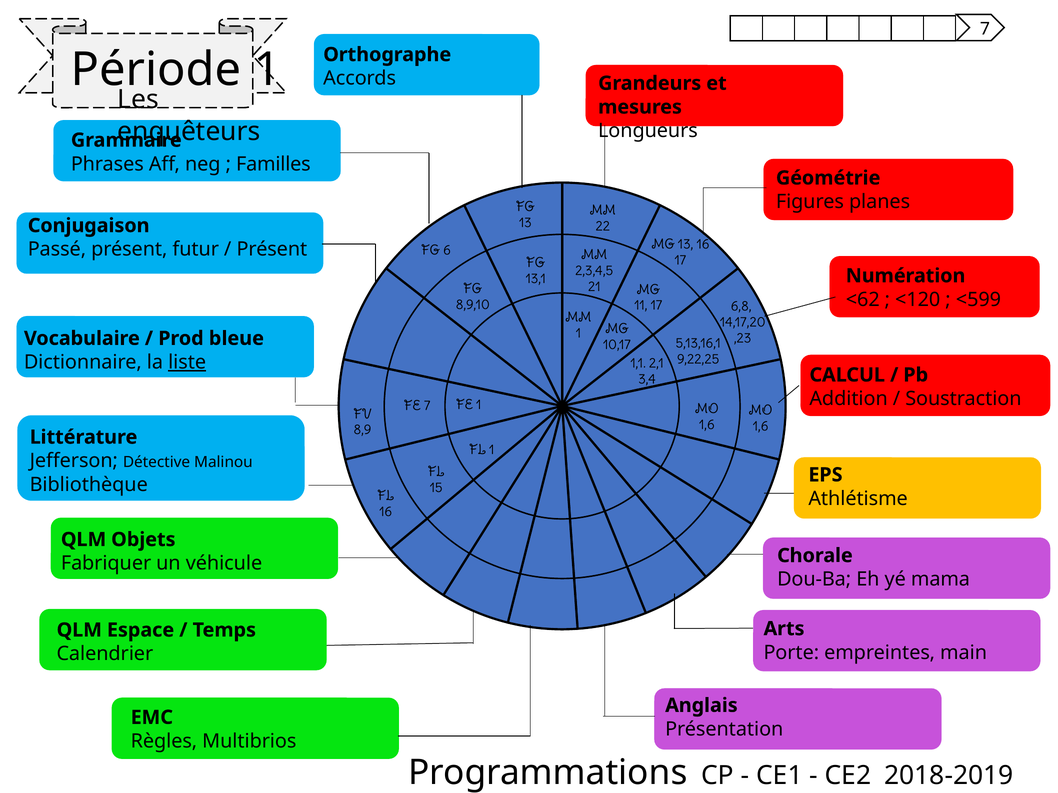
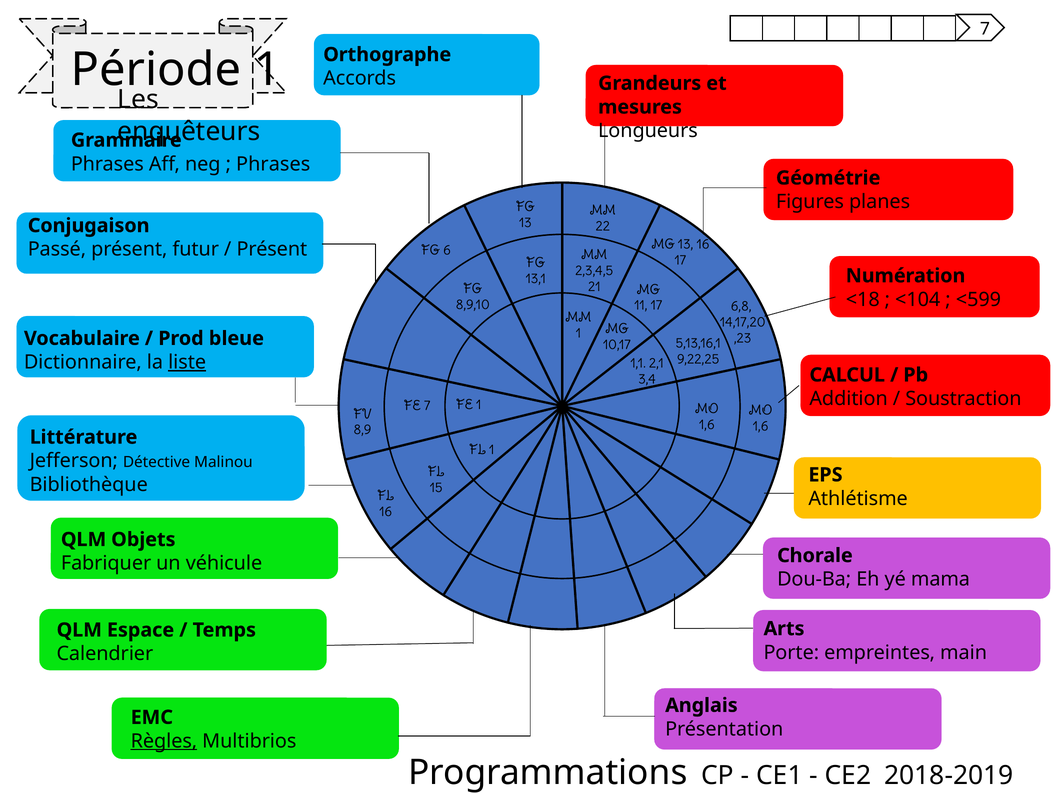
Familles: Familles -> Phrases (273, 164)
<62: <62 -> <18 (863, 300)
<120: <120 -> <104 (918, 300)
Règles underline: none -> present (164, 742)
